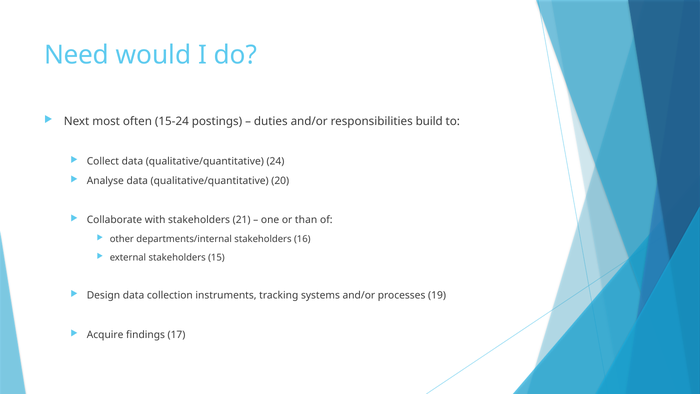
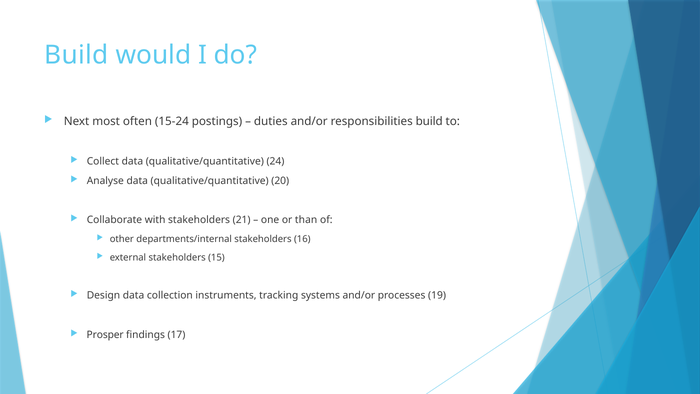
Need: Need -> Build (76, 55)
Acquire: Acquire -> Prosper (105, 335)
